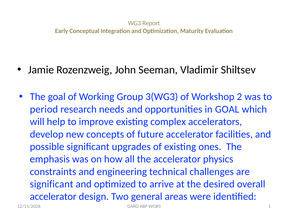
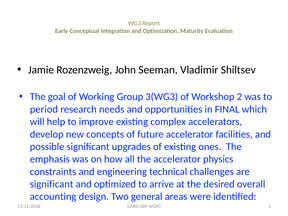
in GOAL: GOAL -> FINAL (227, 109)
accelerator: accelerator -> accounting (53, 197)
